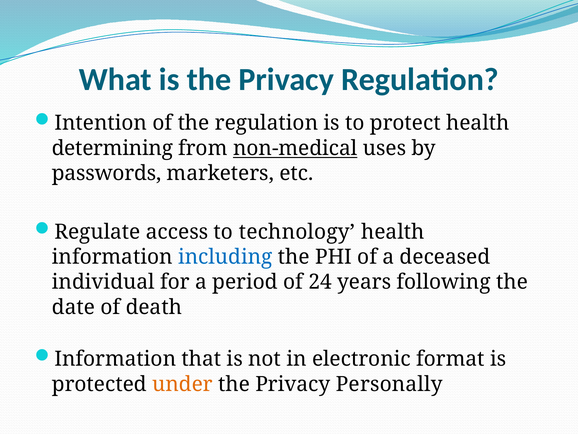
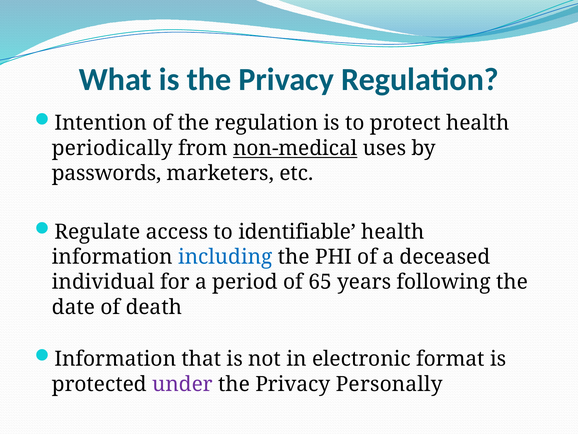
determining: determining -> periodically (112, 148)
technology: technology -> identifiable (297, 232)
24: 24 -> 65 (320, 282)
under colour: orange -> purple (182, 384)
